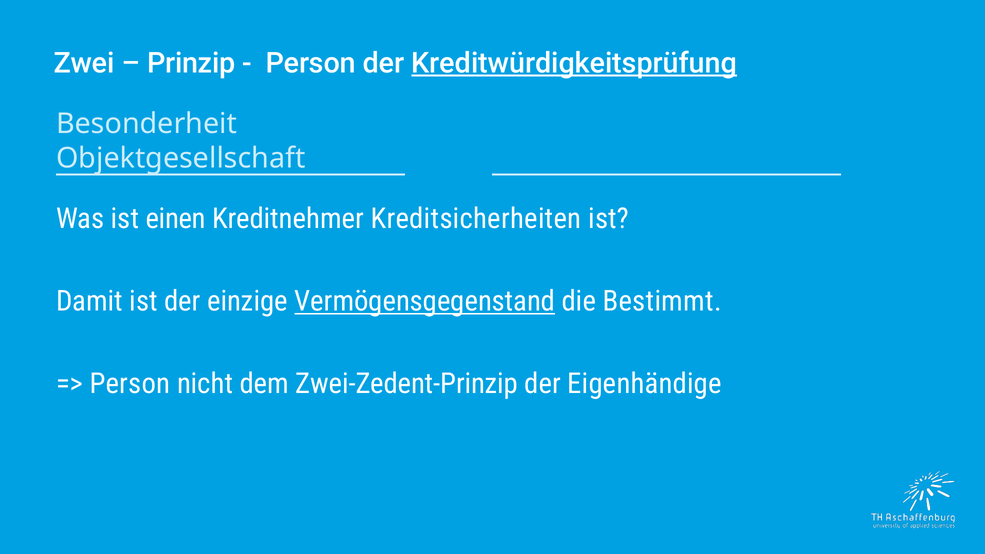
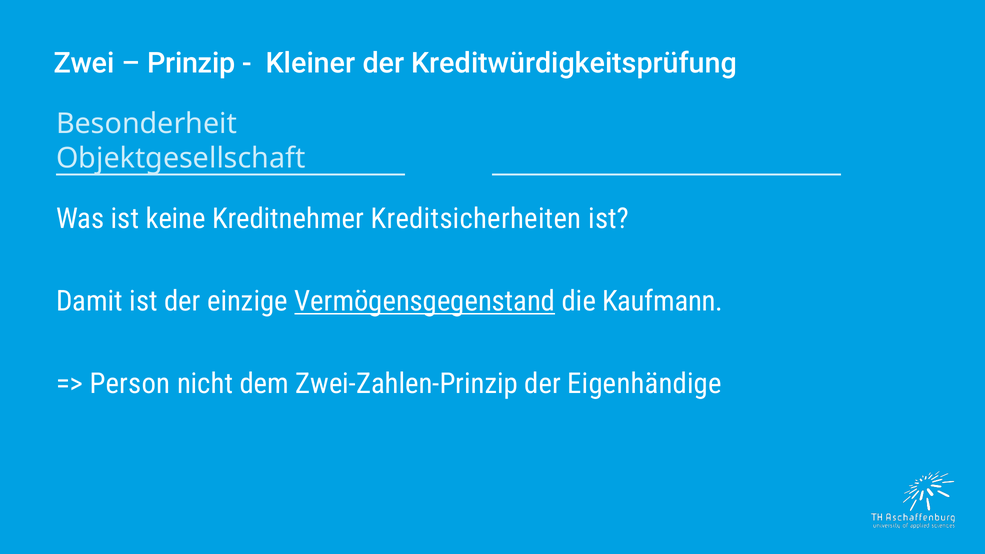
Person: Person -> Kleiner (311, 63)
Kreditwürdigkeitsprüfung underline: present -> none (574, 63)
einen: einen -> keine (176, 219)
Bestimmt: Bestimmt -> Kaufmann (662, 301)
Zwei-Zedent-Prinzip: Zwei-Zedent-Prinzip -> Zwei-Zahlen-Prinzip (407, 384)
